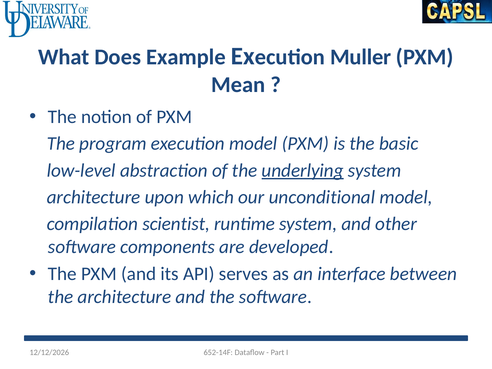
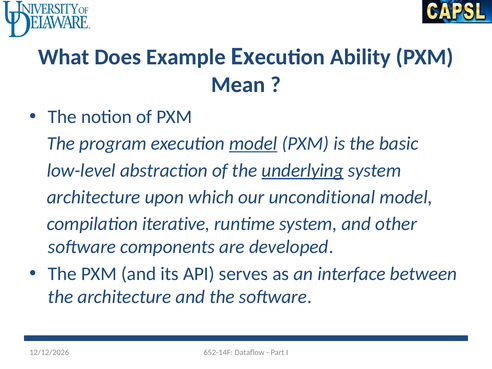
Muller: Muller -> Ability (361, 57)
model underline: none -> present (253, 144)
scientist: scientist -> iterative (176, 224)
